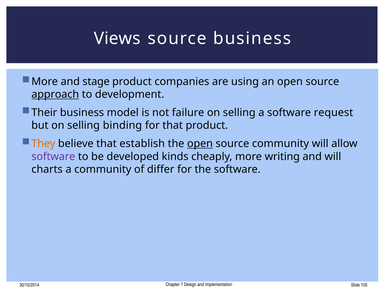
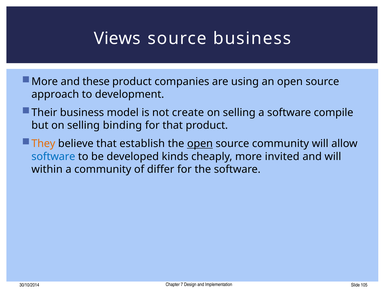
stage: stage -> these (96, 81)
approach underline: present -> none (55, 94)
failure: failure -> create (188, 112)
request: request -> compile (334, 112)
software colour: purple -> blue (53, 156)
writing: writing -> invited (282, 156)
charts: charts -> within (47, 169)
